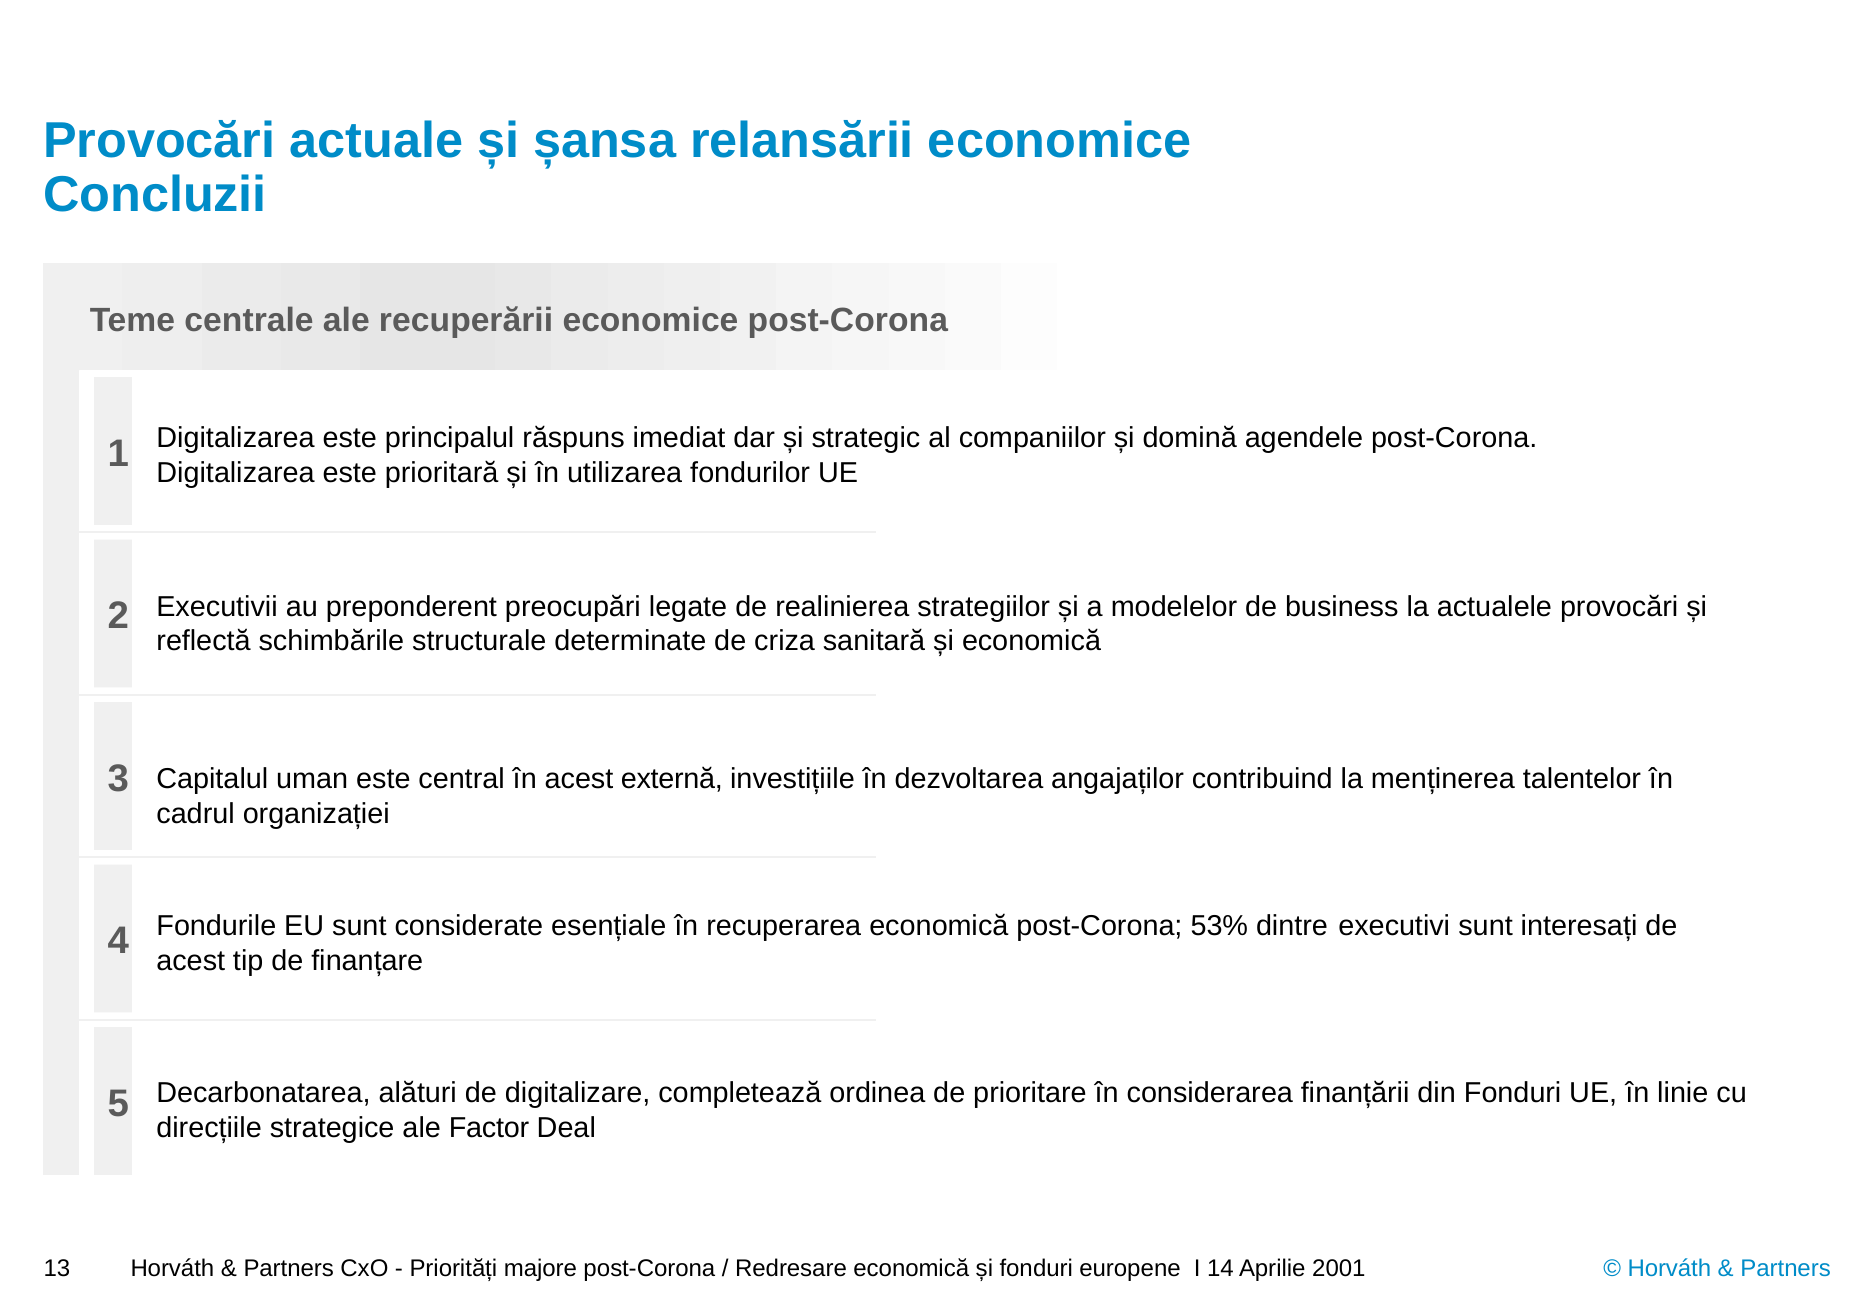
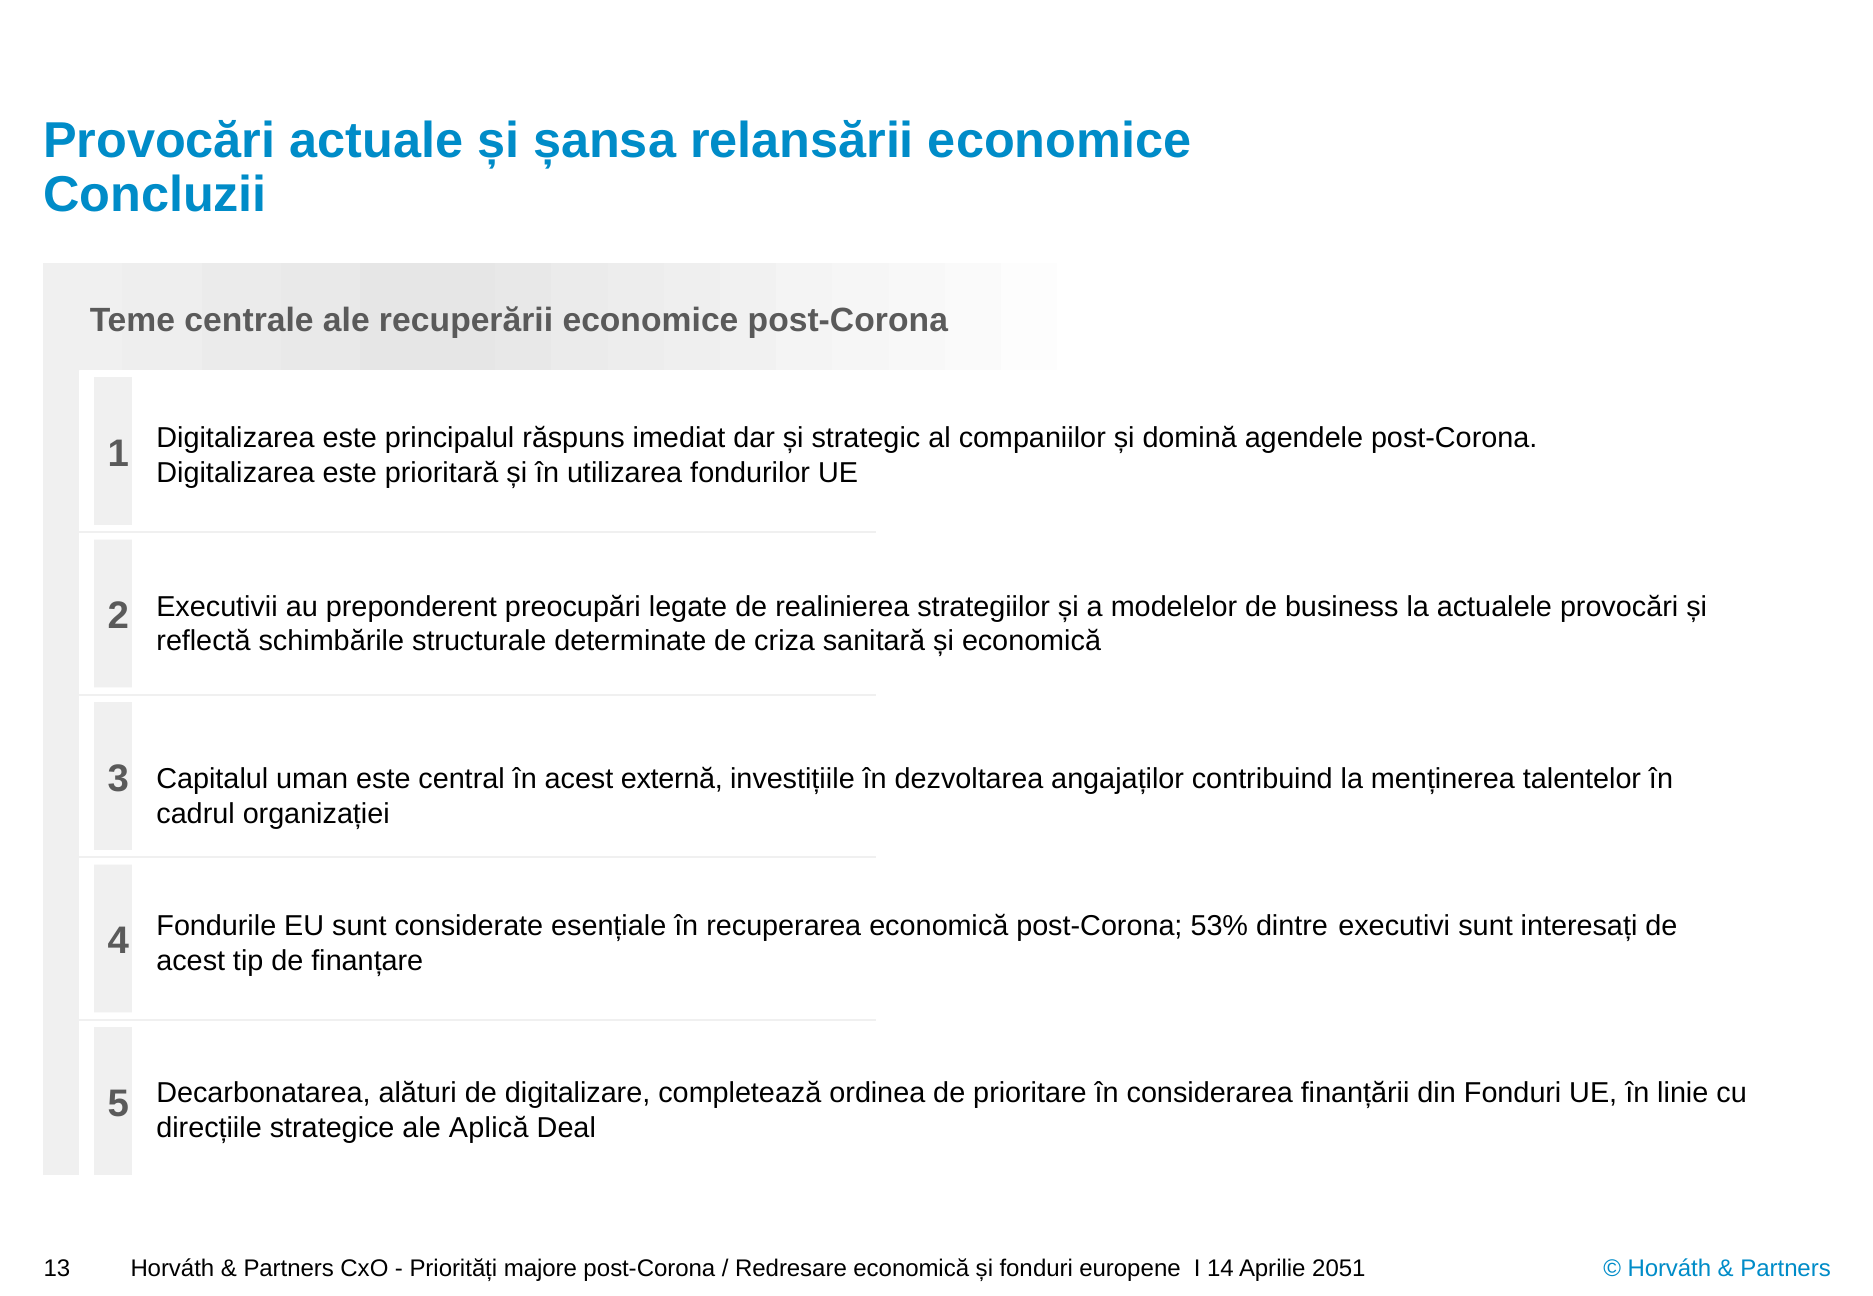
Factor: Factor -> Aplică (489, 1128)
2001: 2001 -> 2051 (1339, 1269)
